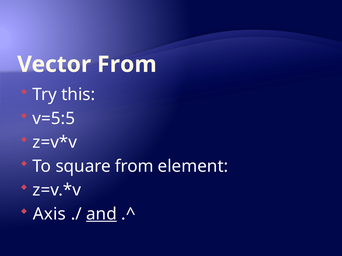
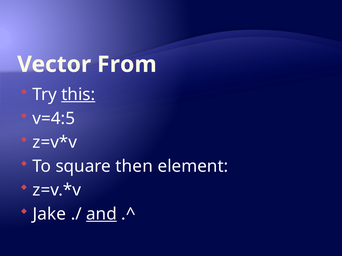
this underline: none -> present (78, 95)
v=5:5: v=5:5 -> v=4:5 (54, 119)
square from: from -> then (134, 166)
Axis: Axis -> Jake (49, 214)
